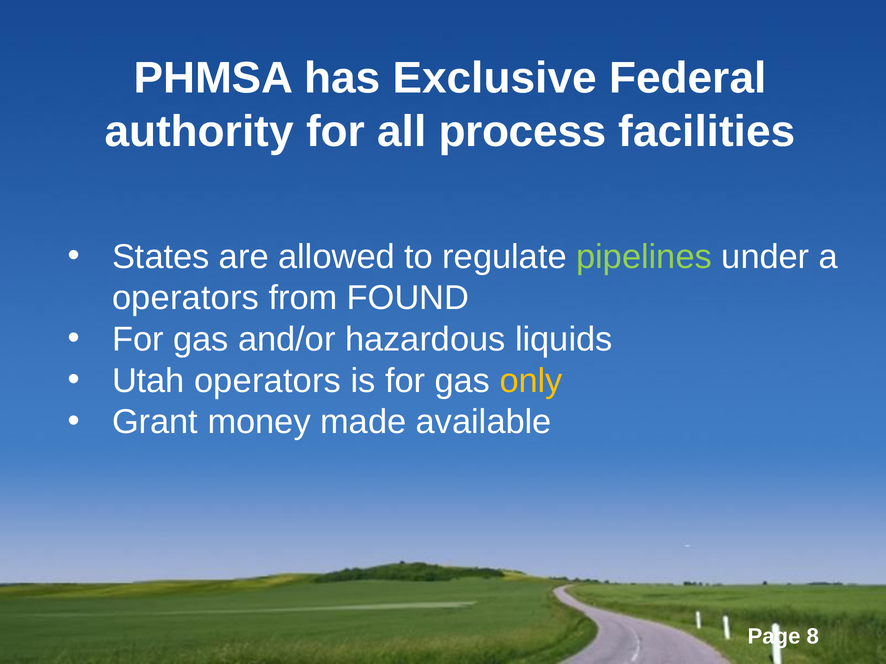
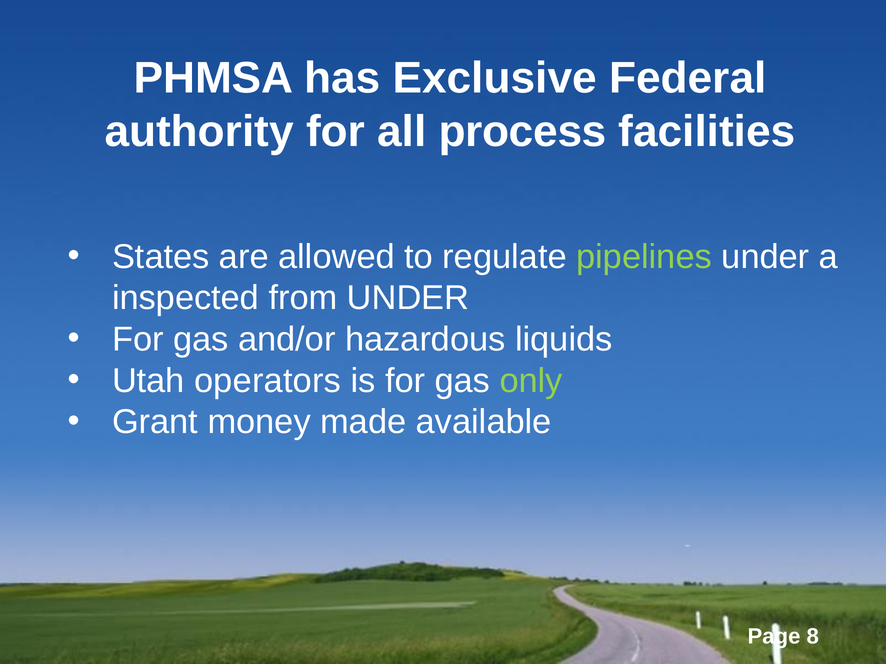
operators: operators -> inspected (186, 298)
from FOUND: FOUND -> UNDER (408, 298)
only colour: yellow -> light green (531, 381)
